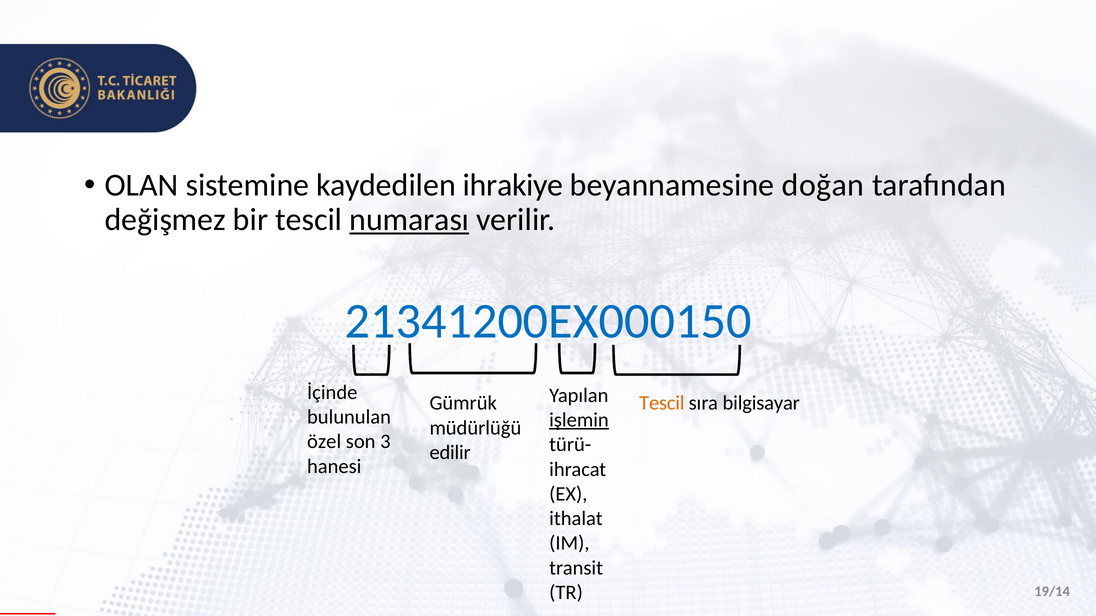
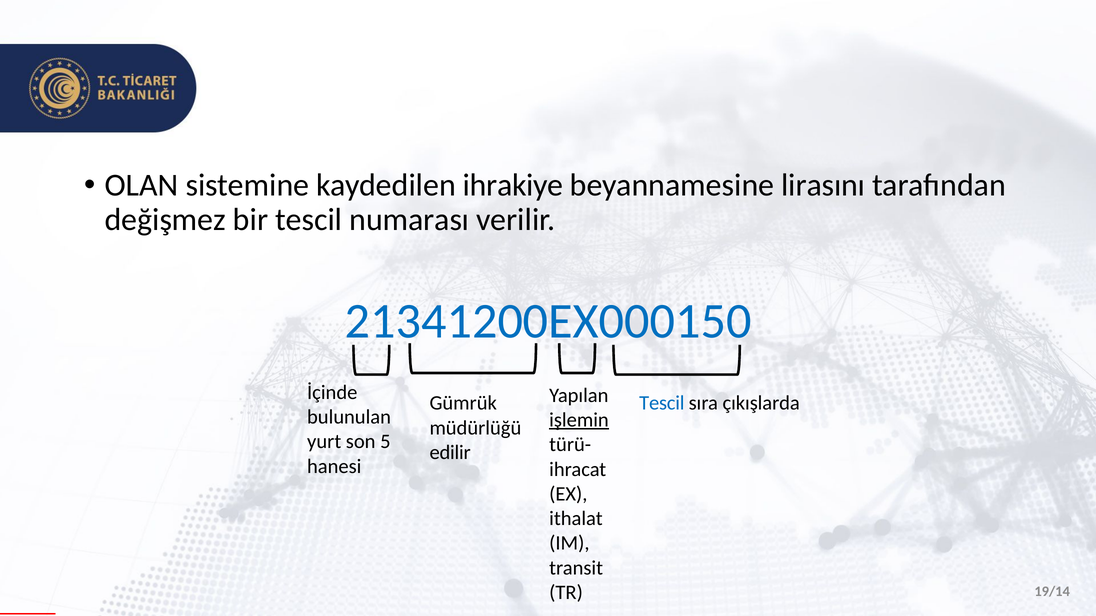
doğan: doğan -> lirasını (823, 185)
numarası underline: present -> none (409, 220)
Tescil colour: orange -> blue (662, 403)
bilgisayar: bilgisayar -> çıkışlarda (761, 403)
özel: özel -> yurt (324, 442)
3: 3 -> 5 (385, 442)
